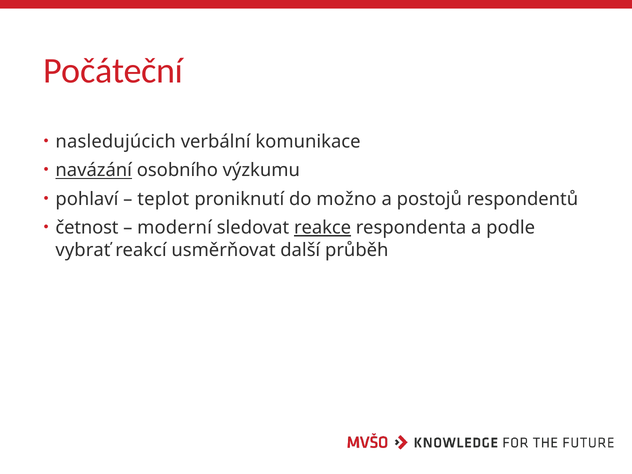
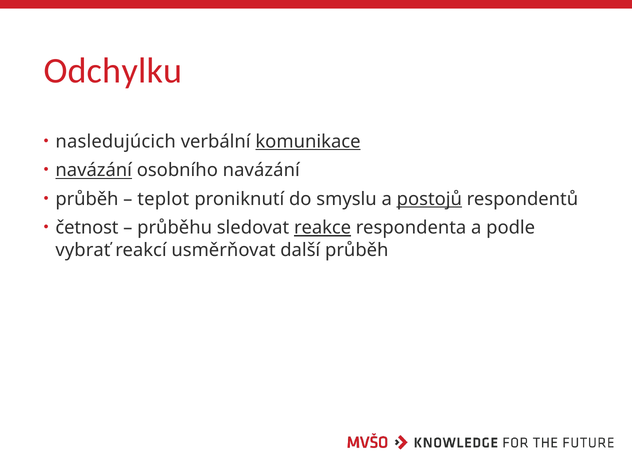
Počáteční: Počáteční -> Odchylku (113, 71)
komunikace underline: none -> present (308, 142)
osobního výzkumu: výzkumu -> navázání (261, 170)
pohlaví: pohlaví -> průběh (87, 199)
možno: možno -> smyslu (347, 199)
postojů underline: none -> present (429, 199)
moderní: moderní -> průběhu (175, 228)
